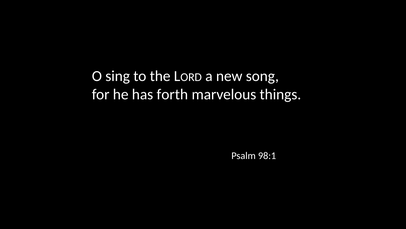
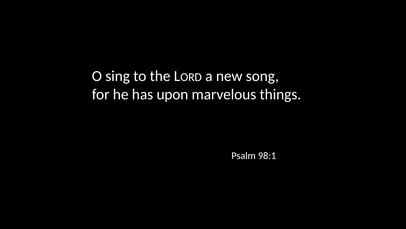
forth: forth -> upon (172, 94)
